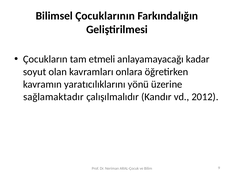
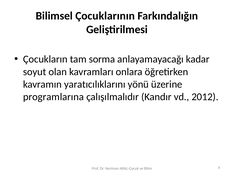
etmeli: etmeli -> sorma (102, 59)
sağlamaktadır: sağlamaktadır -> programlarına (54, 96)
